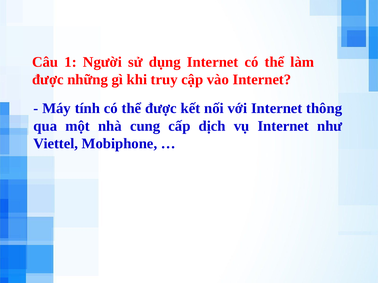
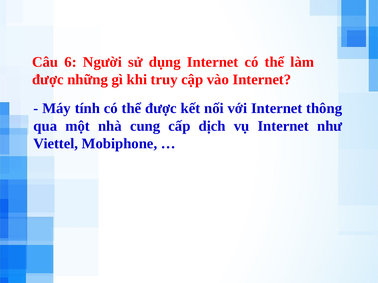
1: 1 -> 6 (71, 62)
